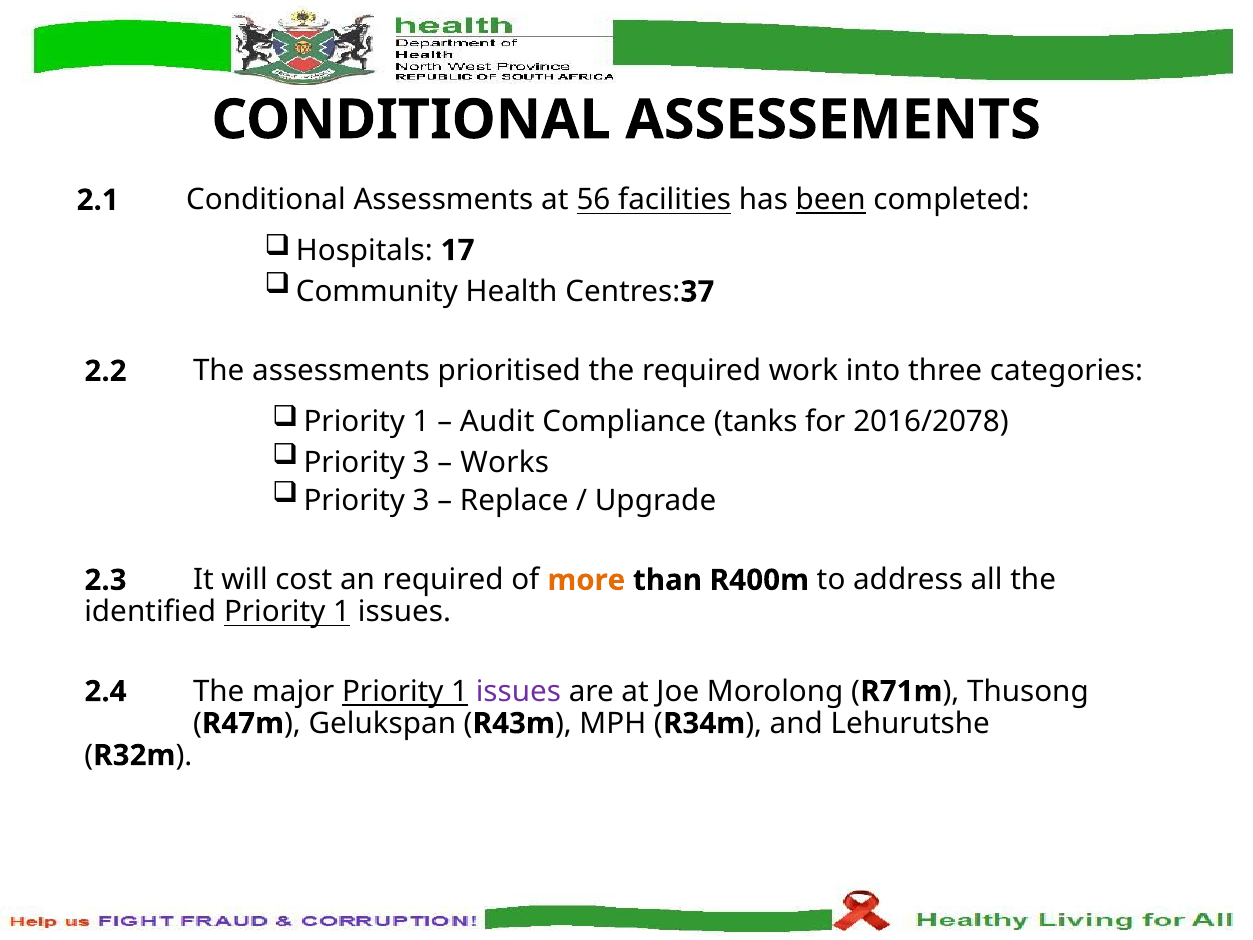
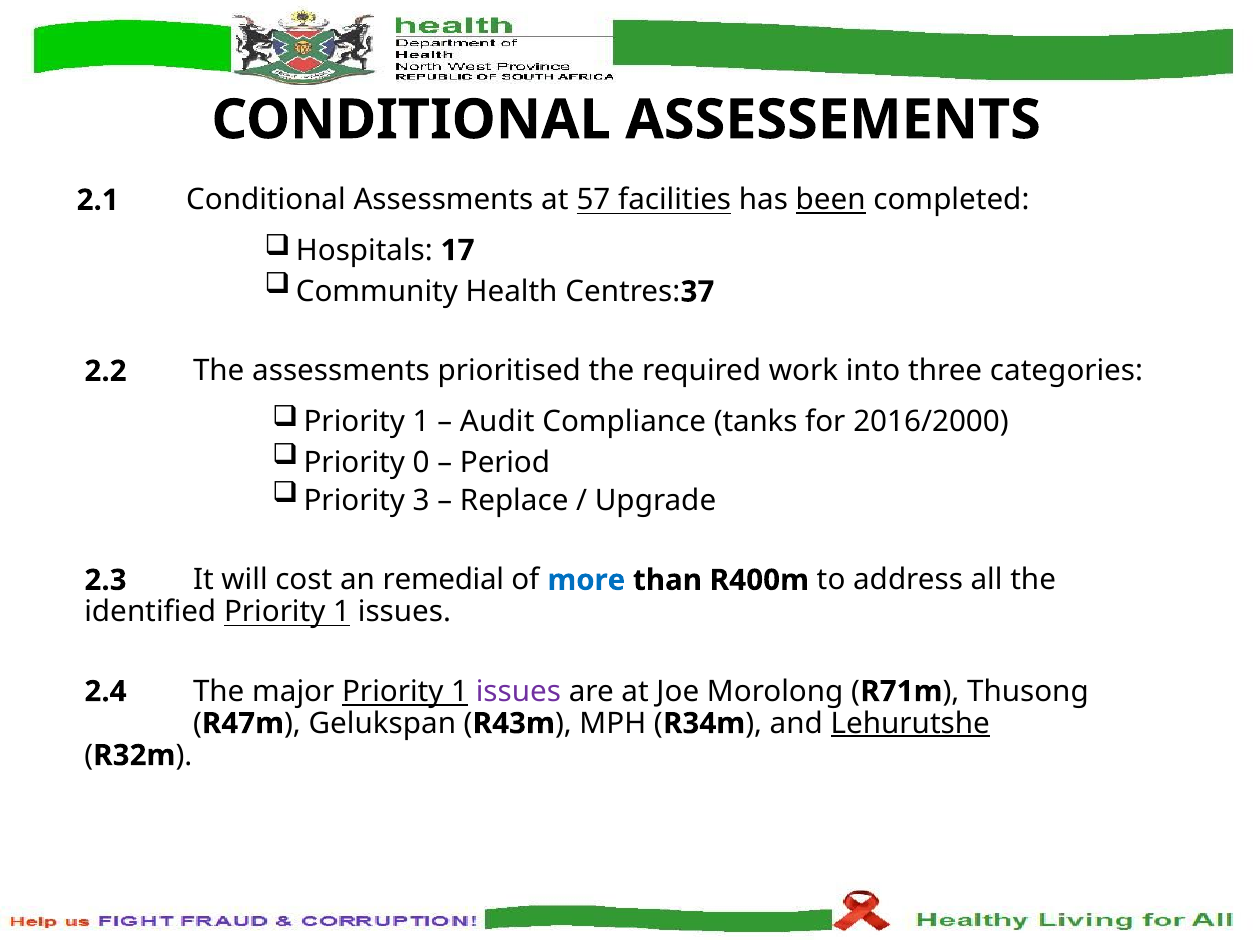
56: 56 -> 57 (593, 200)
2016/2078: 2016/2078 -> 2016/2000 (931, 421)
3: 3 -> 0 (421, 463)
Works: Works -> Period (505, 463)
an required: required -> remedial (443, 580)
more colour: orange -> blue (586, 580)
Lehurutshe underline: none -> present (910, 723)
